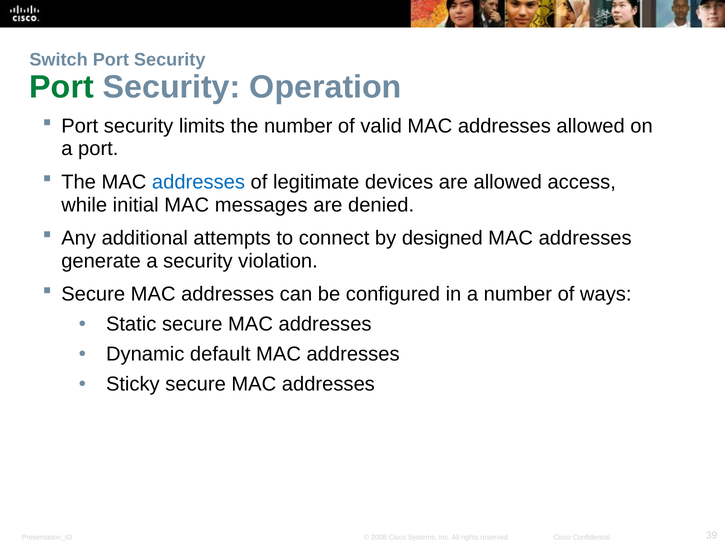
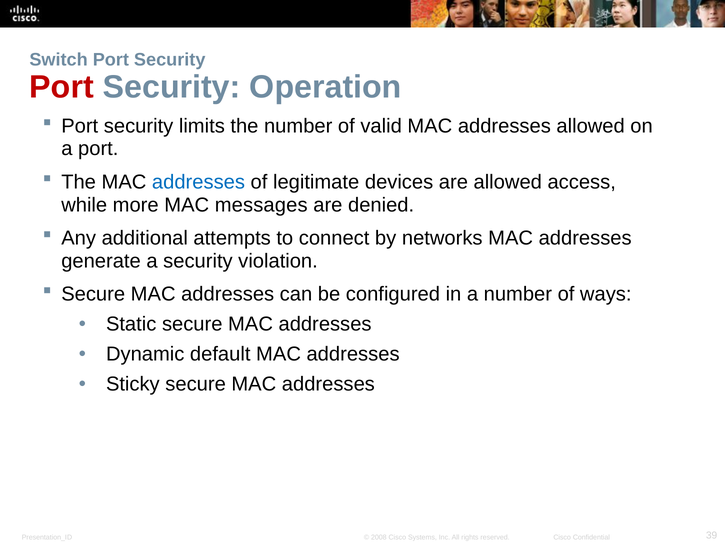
Port colour: green -> red (62, 87)
initial: initial -> more (136, 205)
designed: designed -> networks (442, 238)
